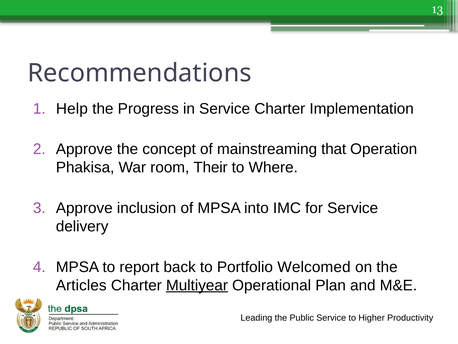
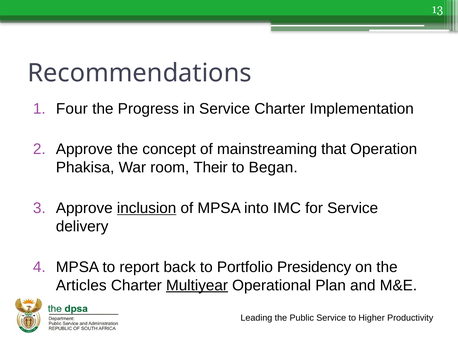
Help: Help -> Four (72, 109)
Where: Where -> Began (273, 167)
inclusion underline: none -> present (147, 208)
Welcomed: Welcomed -> Presidency (314, 267)
